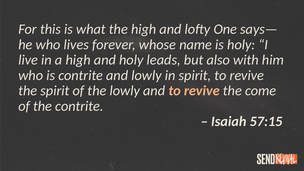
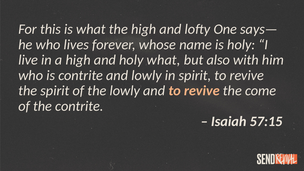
holy leads: leads -> what (164, 60)
